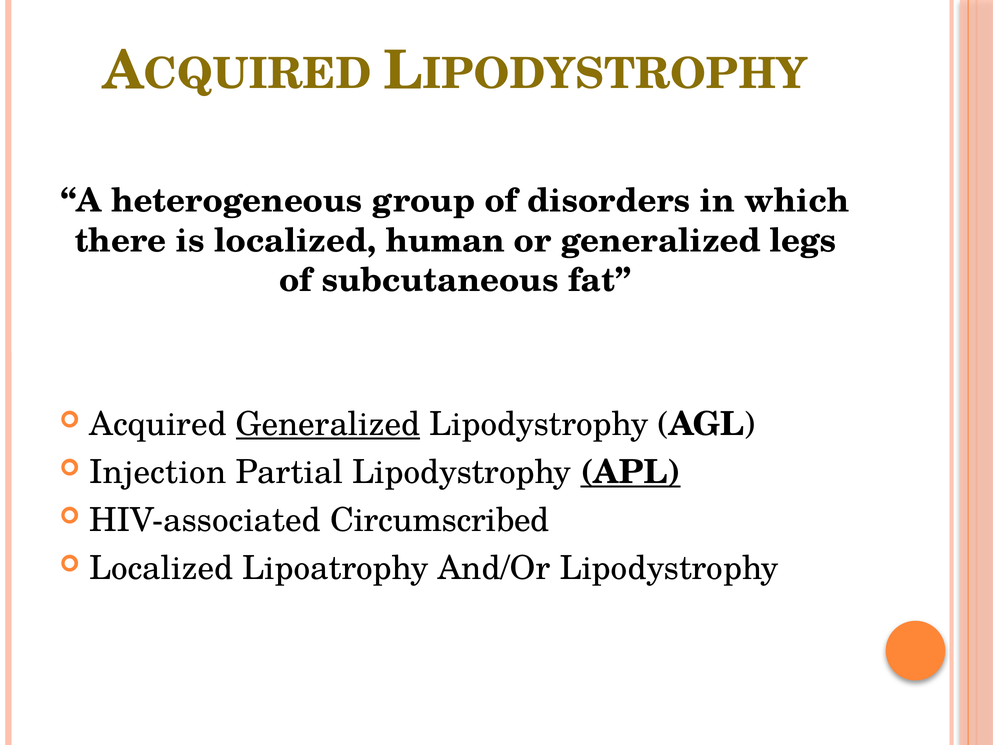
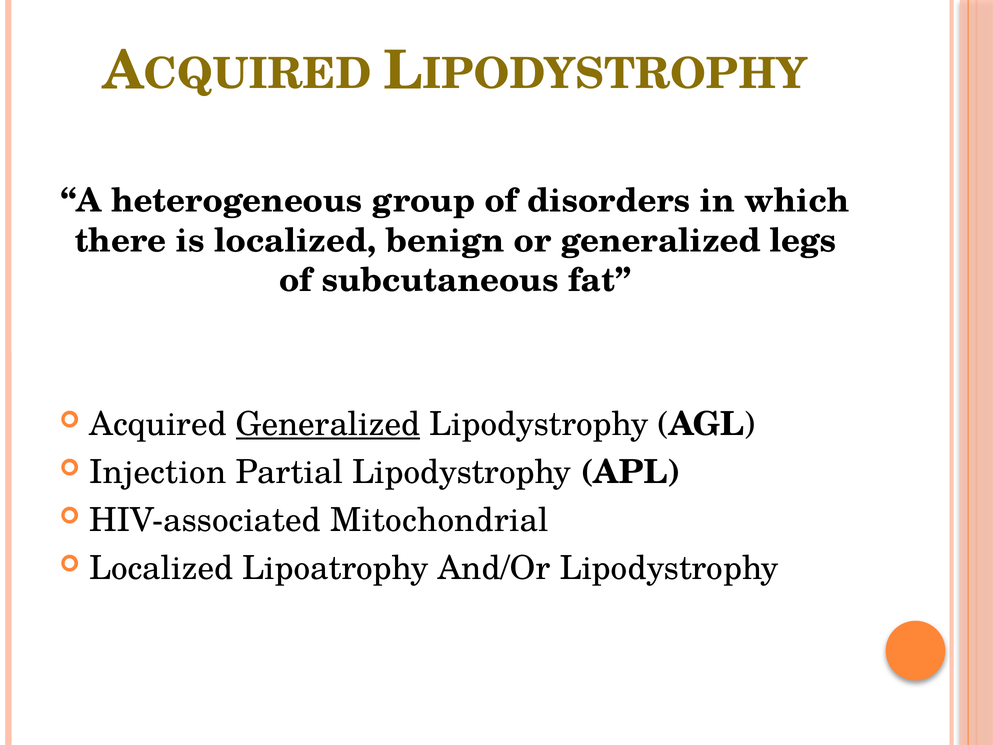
human: human -> benign (445, 241)
APL underline: present -> none (630, 472)
Circumscribed: Circumscribed -> Mitochondrial (440, 520)
